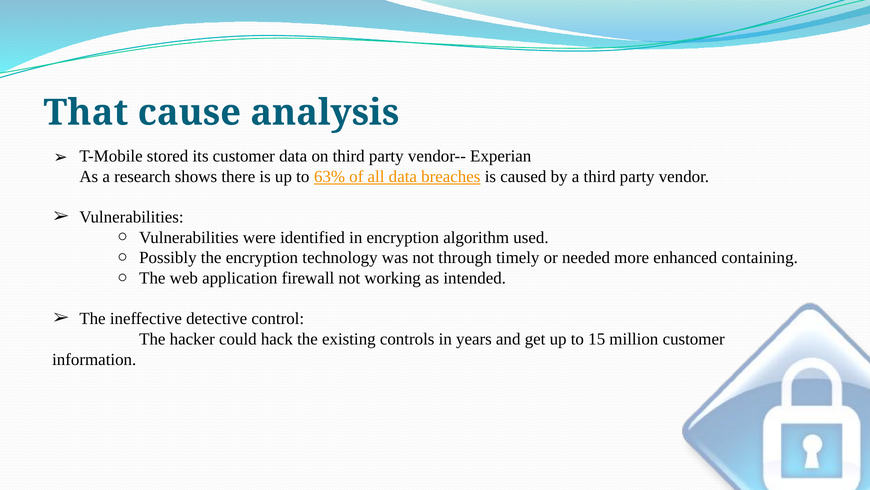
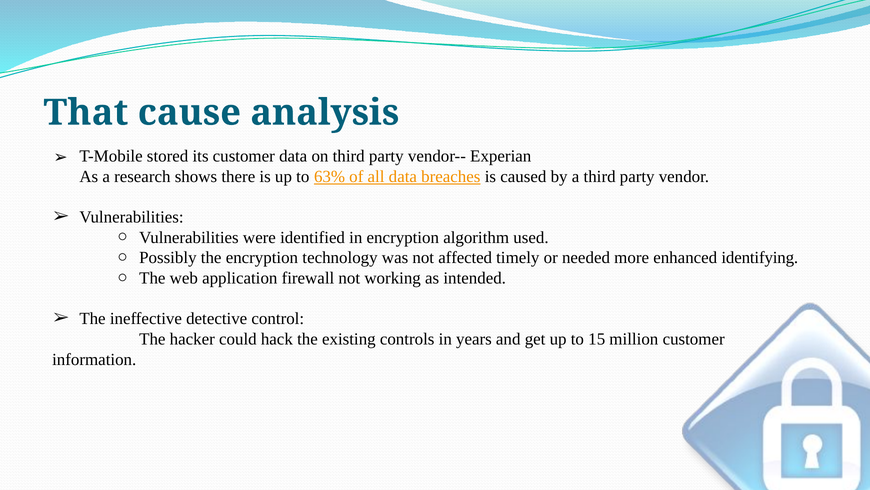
through: through -> affected (465, 257)
containing: containing -> identifying (760, 257)
